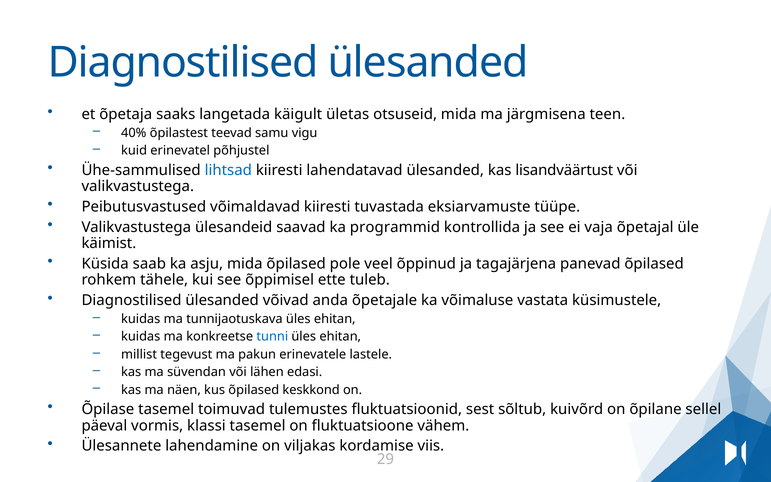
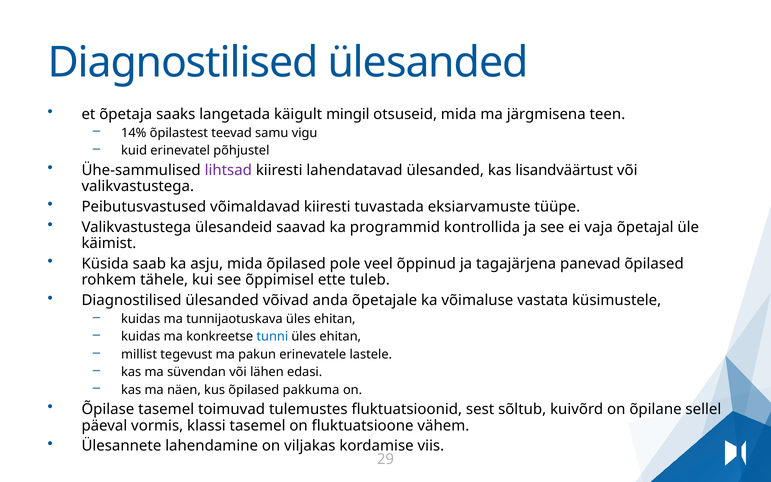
ületas: ületas -> mingil (348, 114)
40%: 40% -> 14% (134, 133)
lihtsad colour: blue -> purple (228, 170)
keskkond: keskkond -> pakkuma (311, 390)
